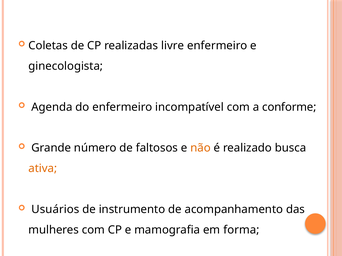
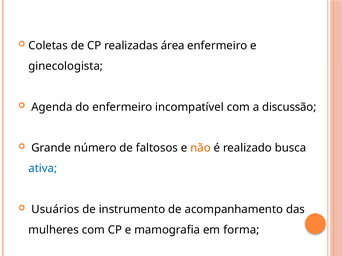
livre: livre -> área (173, 46)
conforme: conforme -> discussão (289, 107)
ativa colour: orange -> blue (43, 169)
